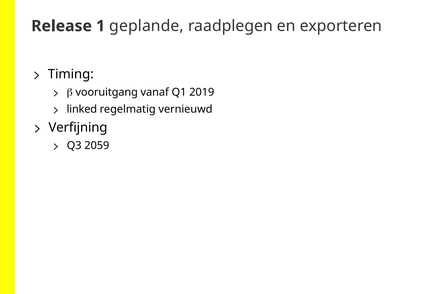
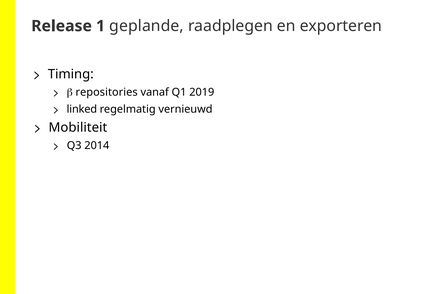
vooruitgang: vooruitgang -> repositories (107, 92)
Verfijning: Verfijning -> Mobiliteit (78, 128)
2059: 2059 -> 2014 (97, 146)
